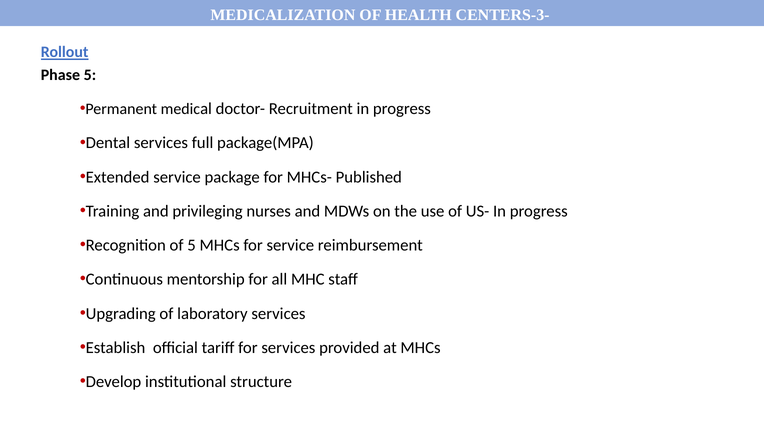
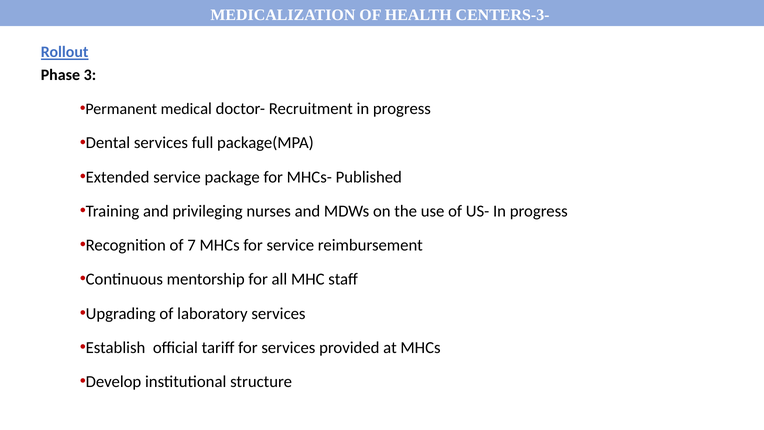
Phase 5: 5 -> 3 (90, 75)
of 5: 5 -> 7 (192, 245)
